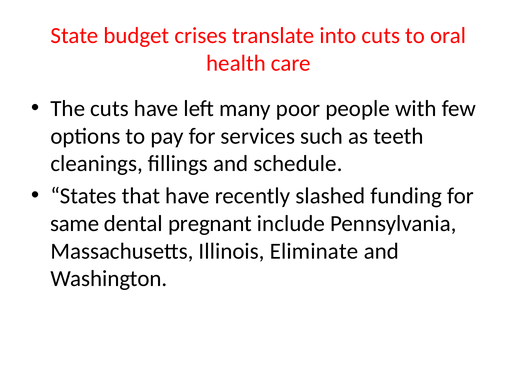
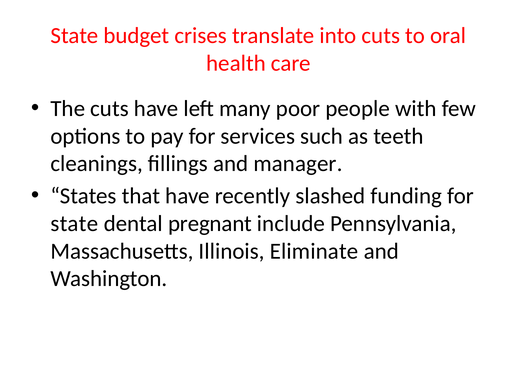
schedule: schedule -> manager (298, 164)
same: same -> state (74, 223)
